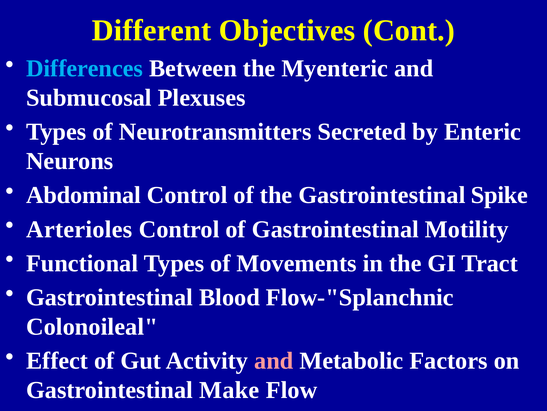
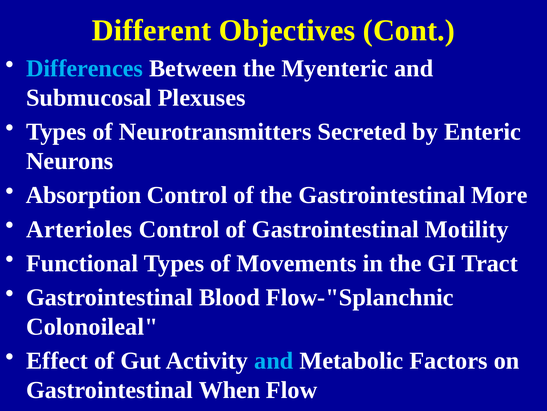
Abdominal: Abdominal -> Absorption (84, 195)
Spike: Spike -> More (499, 195)
and colour: pink -> light blue (274, 360)
Make: Make -> When (230, 389)
